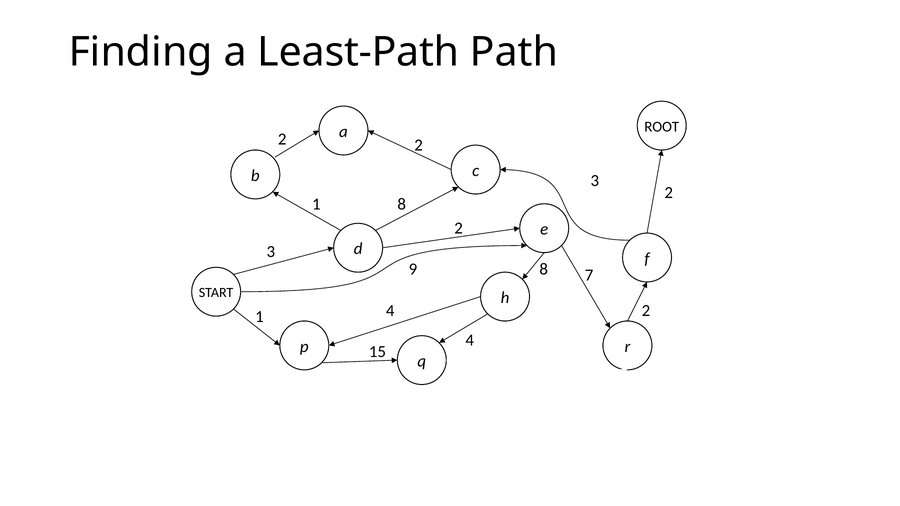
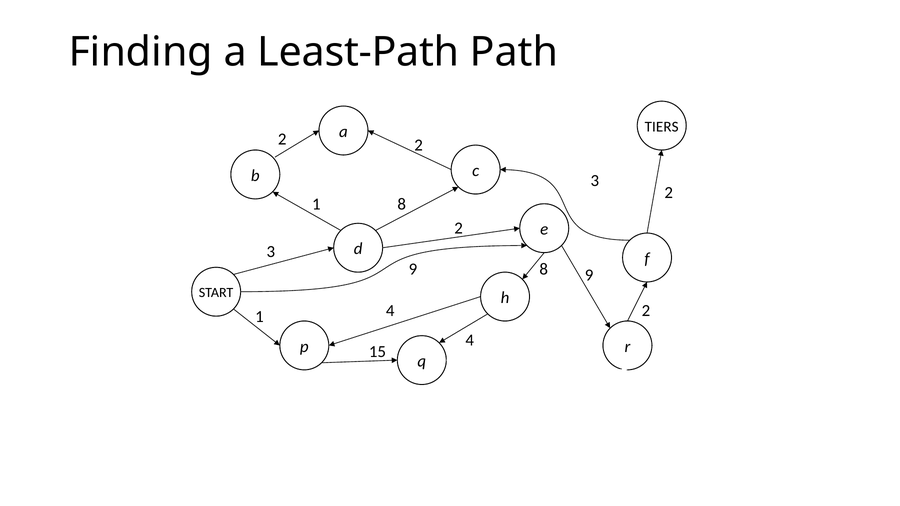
ROOT: ROOT -> TIERS (662, 127)
9 7: 7 -> 9 (589, 275)
